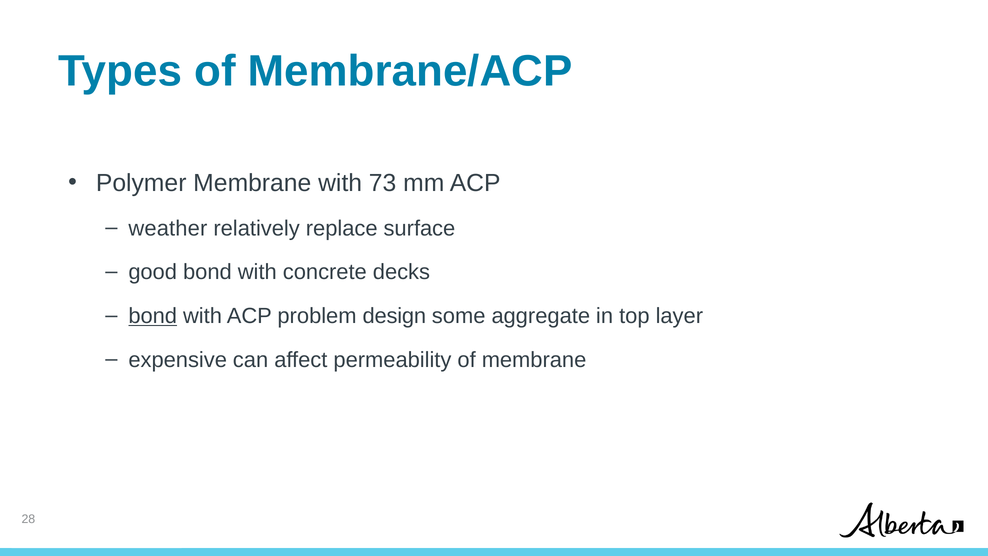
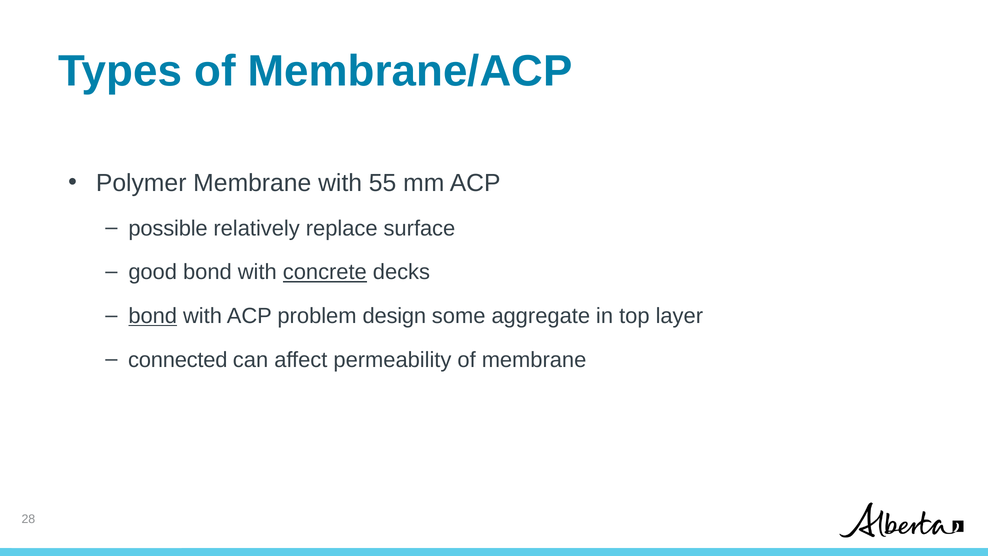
73: 73 -> 55 (383, 183)
weather: weather -> possible (168, 228)
concrete underline: none -> present (325, 272)
expensive: expensive -> connected (178, 360)
